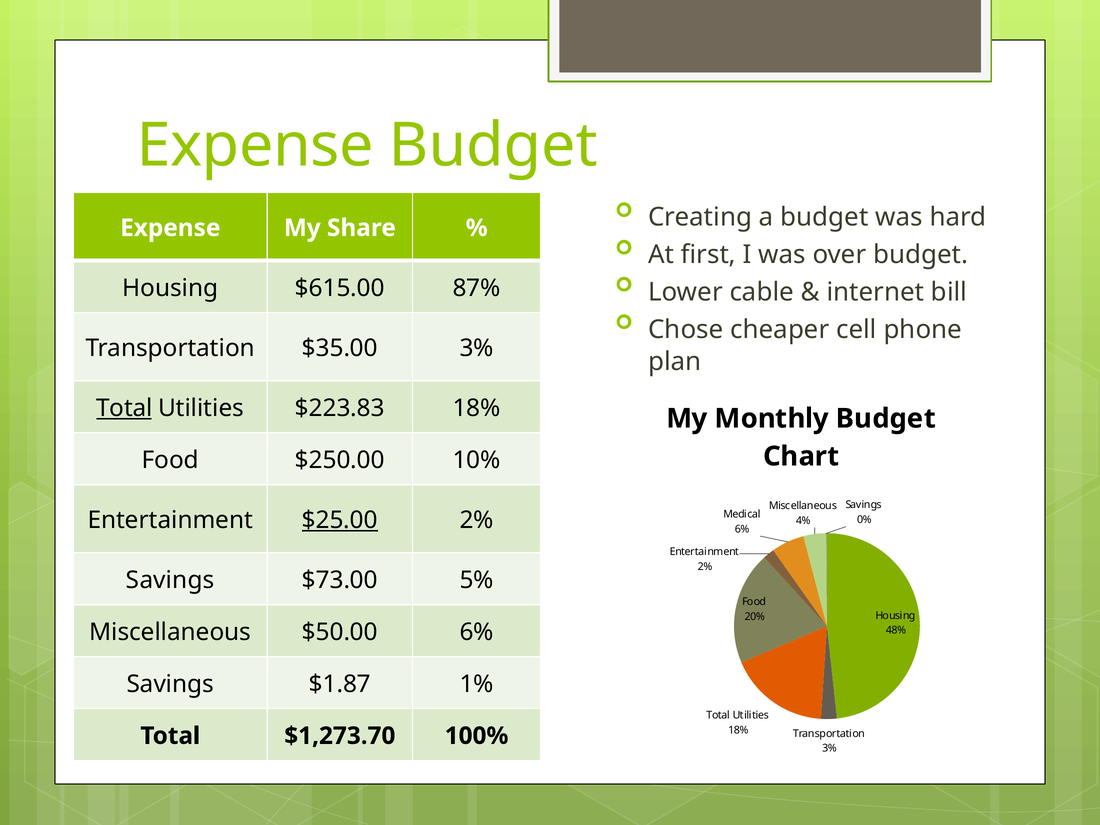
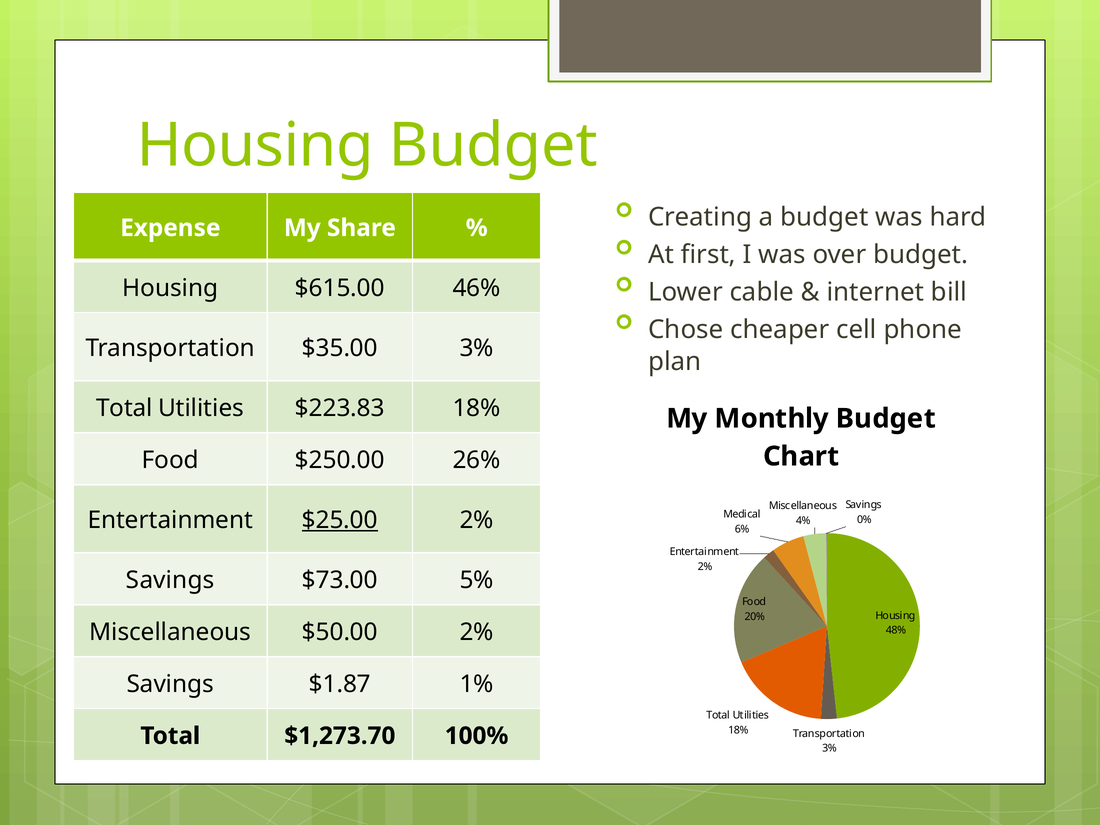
Expense: Expense -> Housing (255, 145)
87%: 87% -> 46% (477, 288)
Total underline: present -> none (124, 408)
10%: 10% -> 26% (477, 460)
$50.00 6%: 6% -> 2% (477, 632)
